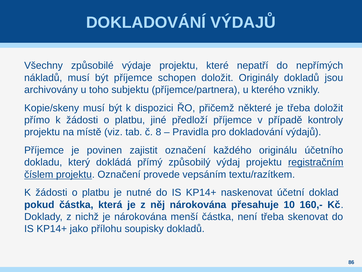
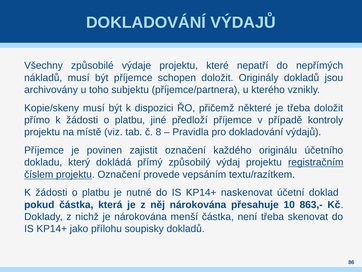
160,-: 160,- -> 863,- (311, 204)
